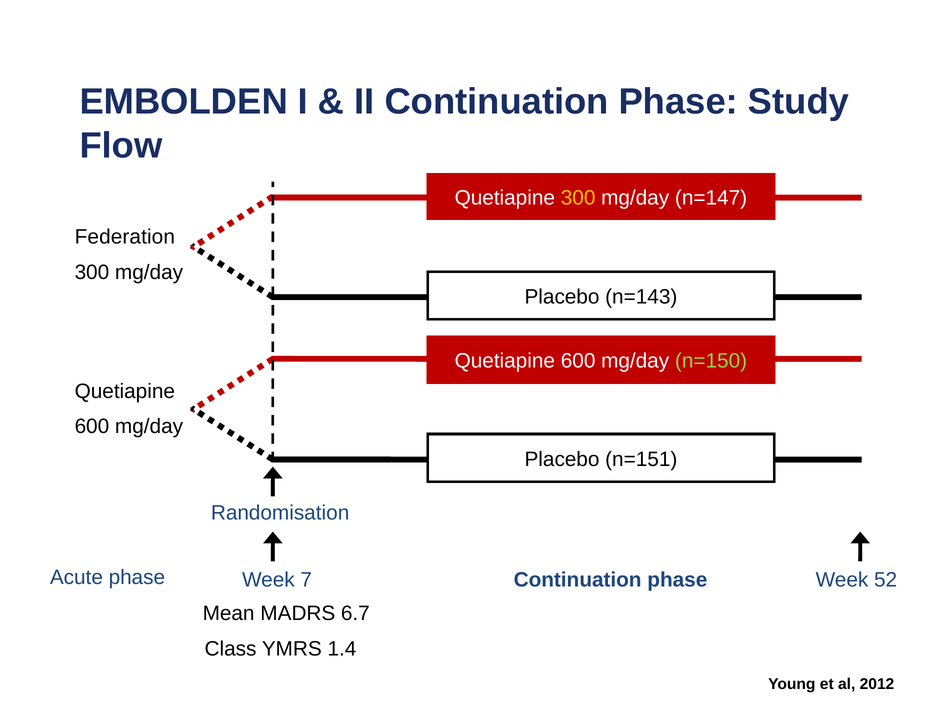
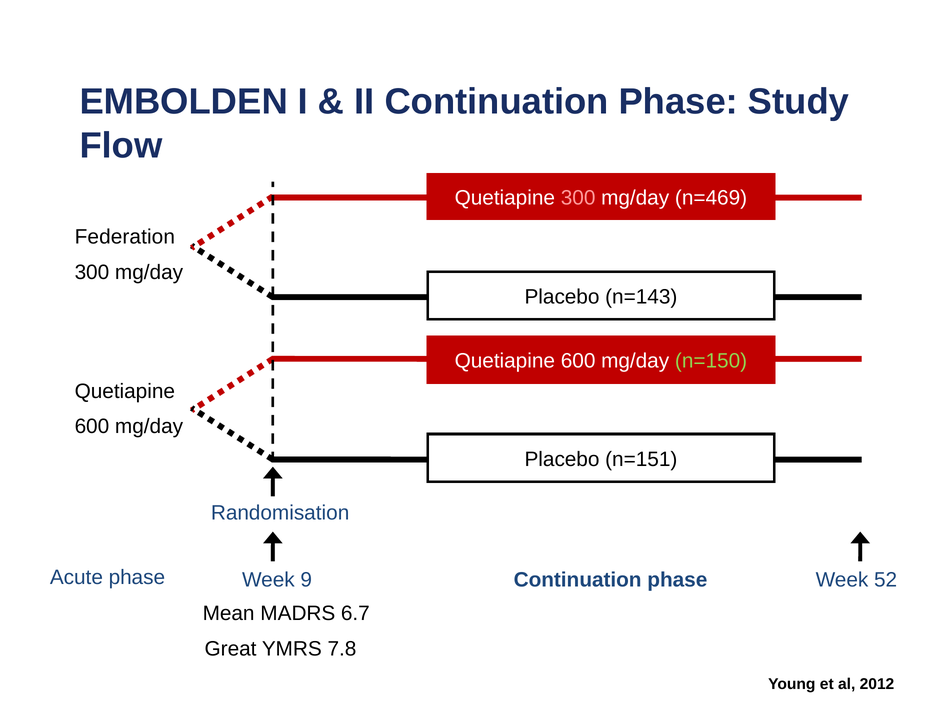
300 colour: yellow -> pink (578, 198)
n=147: n=147 -> n=469 (711, 198)
7: 7 -> 9 (306, 580)
Class: Class -> Great (231, 649)
1.4: 1.4 -> 7.8 (342, 649)
